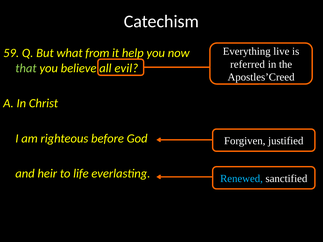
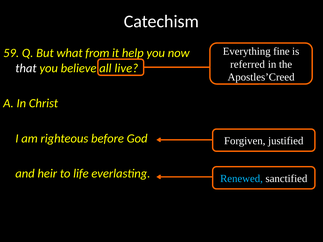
live: live -> fine (281, 51)
that colour: light green -> white (26, 68)
evil: evil -> live (126, 68)
